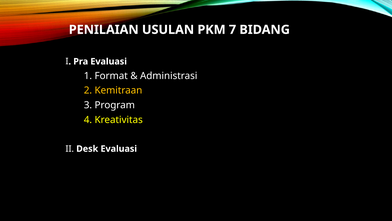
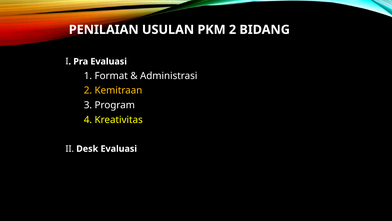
PKM 7: 7 -> 2 (233, 30)
